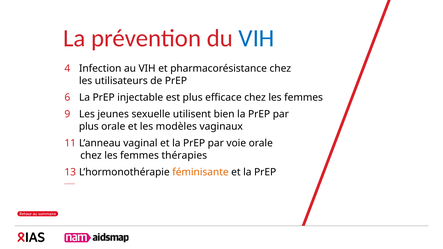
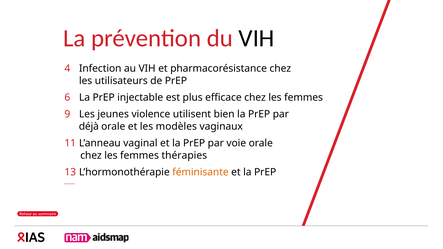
VIH colour: blue -> black (257, 38)
sexuelle: sexuelle -> violence (151, 114)
plus: plus -> déjà (89, 127)
